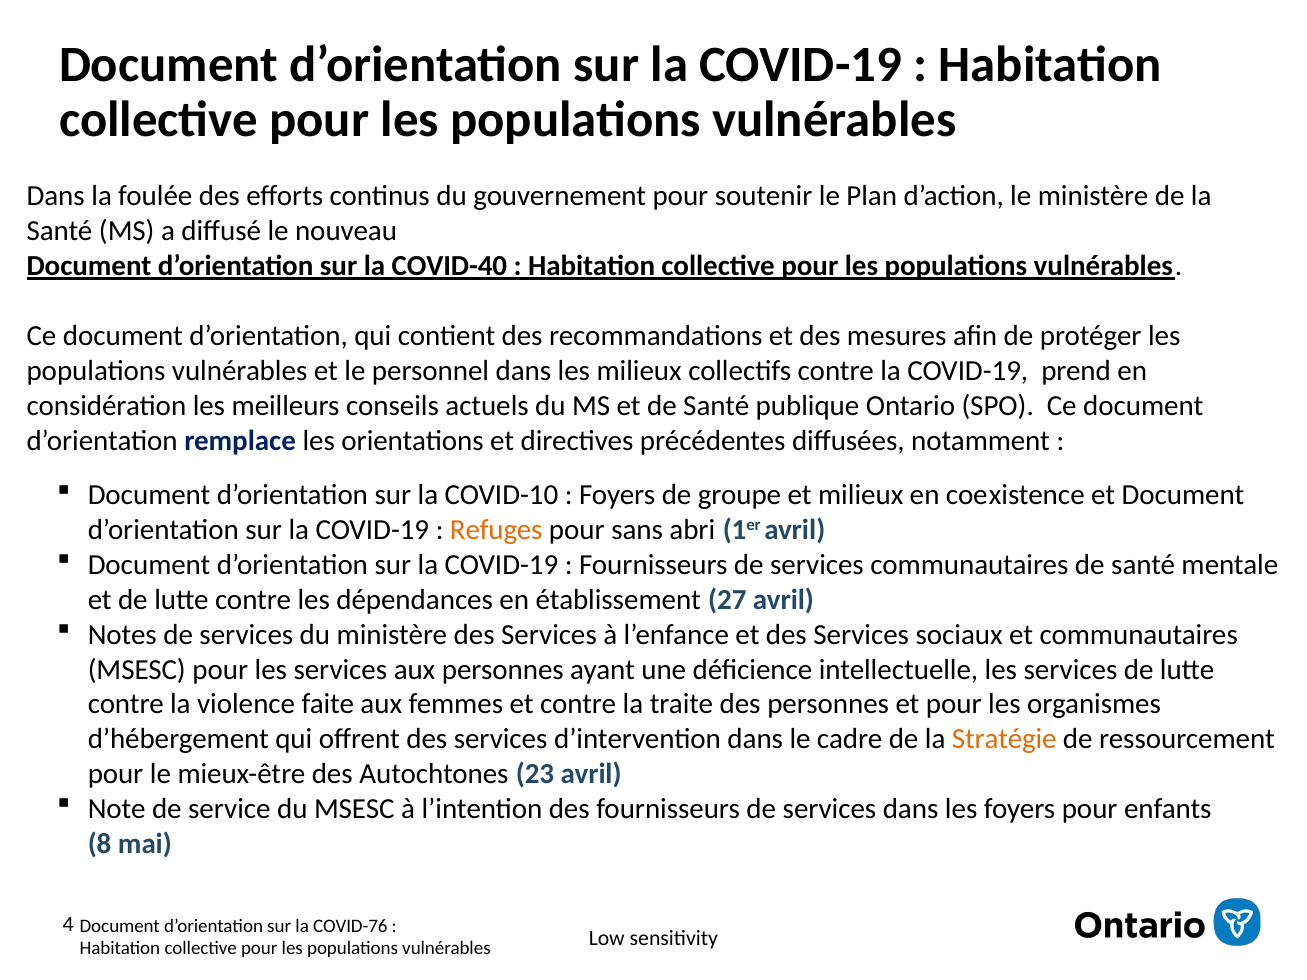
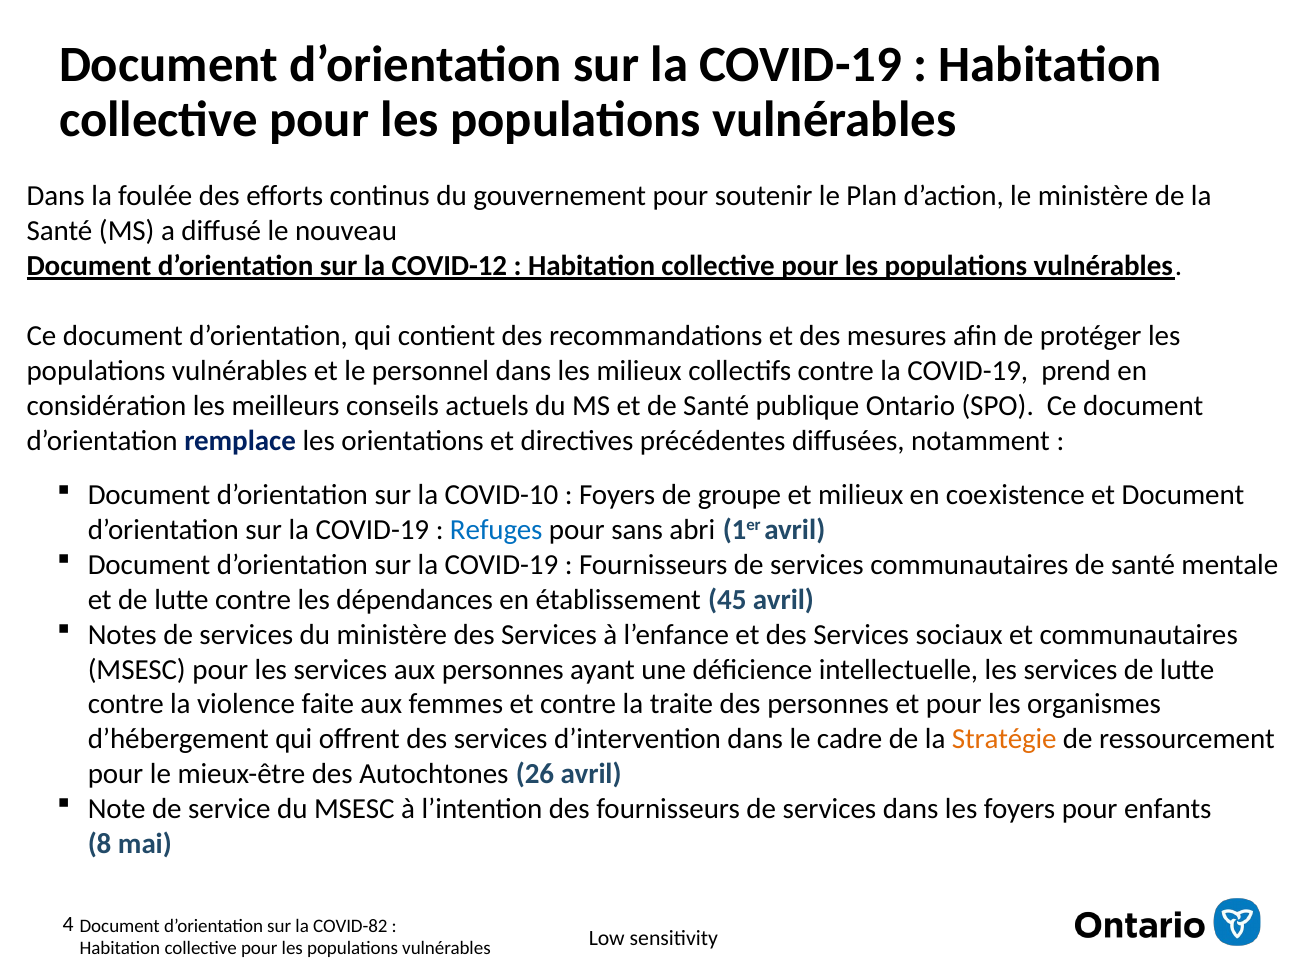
COVID-40: COVID-40 -> COVID-12 (449, 266)
Refuges colour: orange -> blue (496, 530)
27: 27 -> 45 (727, 600)
23: 23 -> 26 (535, 774)
COVID-76: COVID-76 -> COVID-82 (350, 926)
